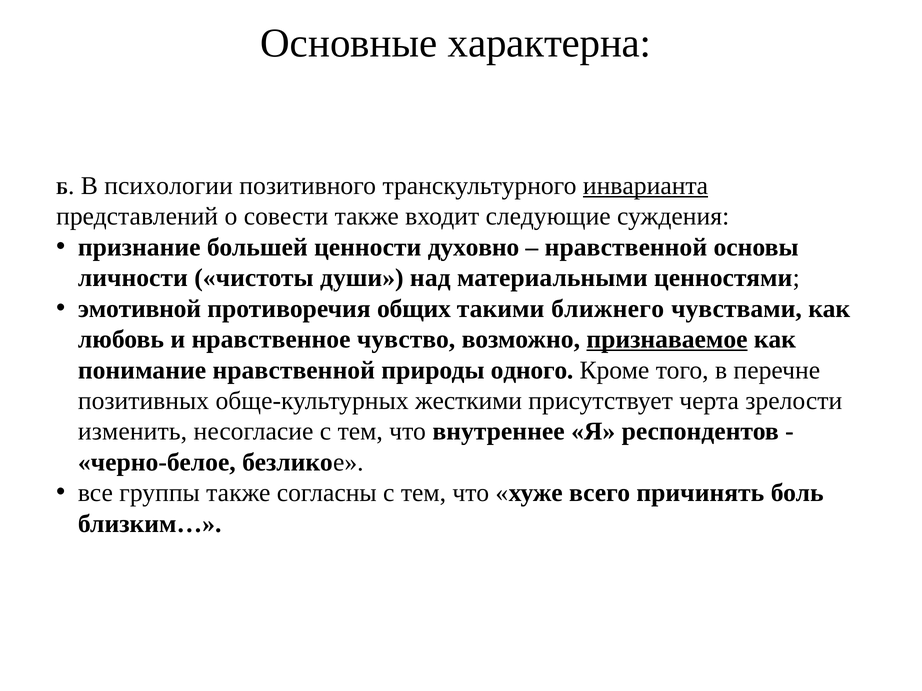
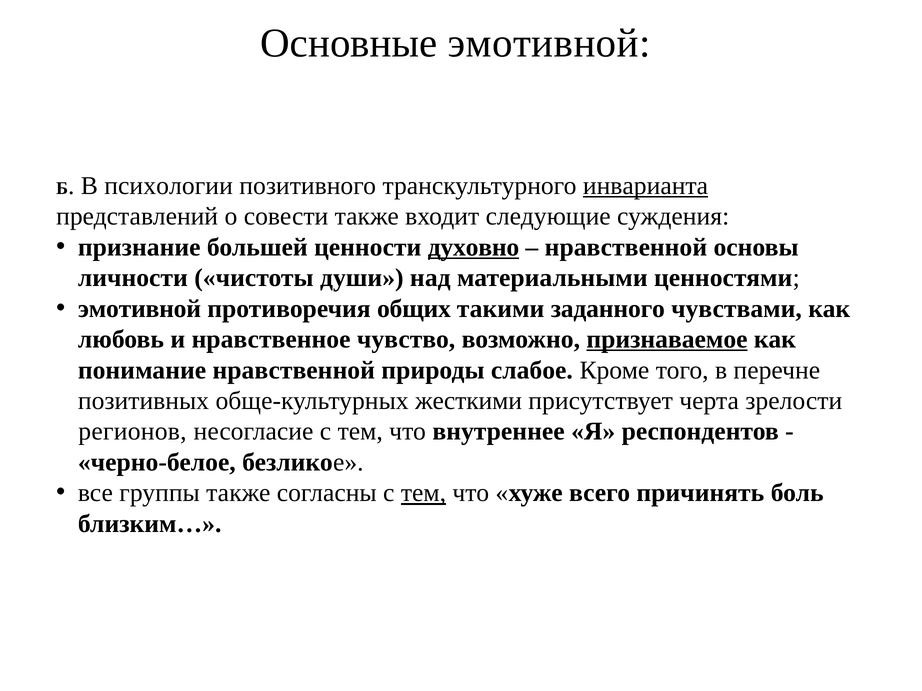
Основные характерна: характерна -> эмотивной (549, 43)
духовно underline: none -> present (474, 247)
ближнего: ближнего -> заданного (608, 309)
одного: одного -> слабое (532, 370)
изменить: изменить -> регионов (132, 432)
тем underline: none -> present (424, 493)
